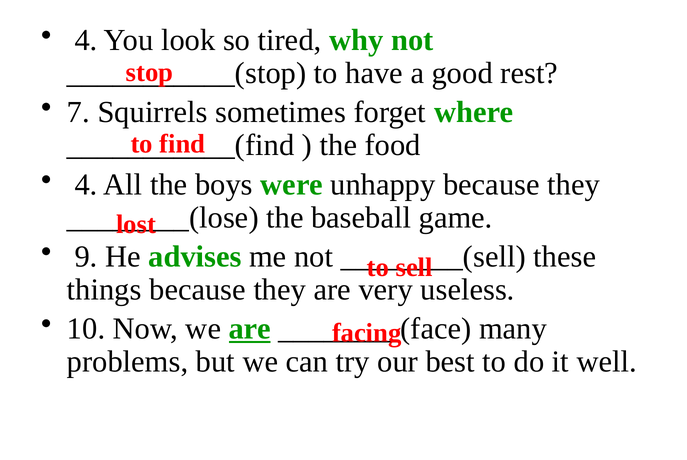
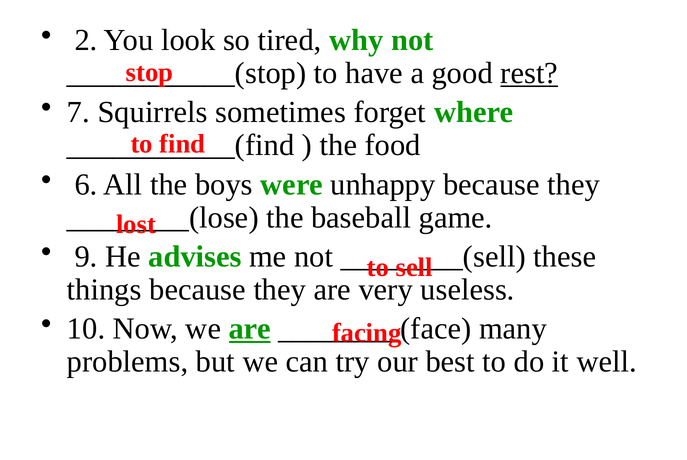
4: 4 -> 2 (86, 40)
rest underline: none -> present (529, 73)
4: 4 -> 6 (86, 184)
